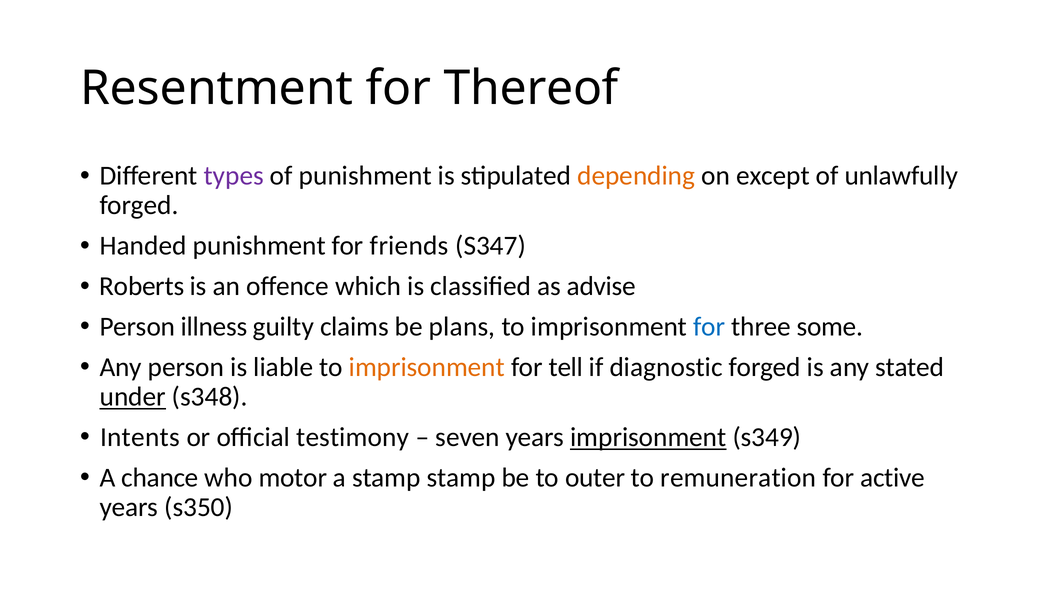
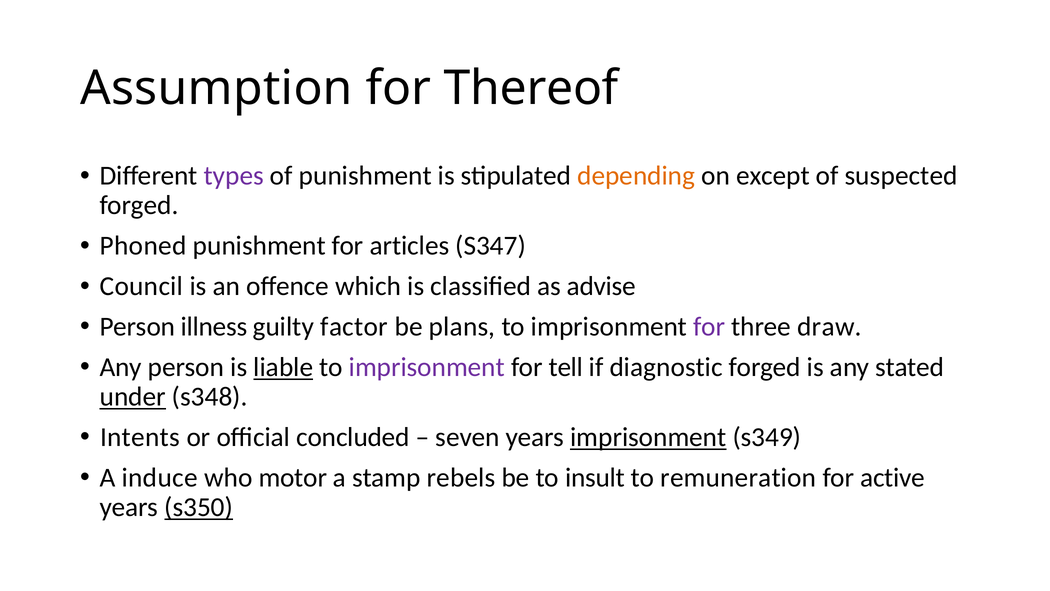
Resentment: Resentment -> Assumption (216, 88)
unlawfully: unlawfully -> suspected (901, 176)
Handed: Handed -> Phoned (143, 246)
friends: friends -> articles (409, 246)
Roberts: Roberts -> Council (142, 286)
claims: claims -> factor (354, 327)
for colour: blue -> purple (709, 327)
some: some -> draw (830, 327)
liable underline: none -> present (283, 367)
imprisonment colour: orange -> purple (427, 367)
testimony: testimony -> concluded (353, 437)
chance: chance -> induce (160, 478)
stamp stamp: stamp -> rebels (461, 478)
outer: outer -> insult (595, 478)
s350 underline: none -> present (199, 507)
